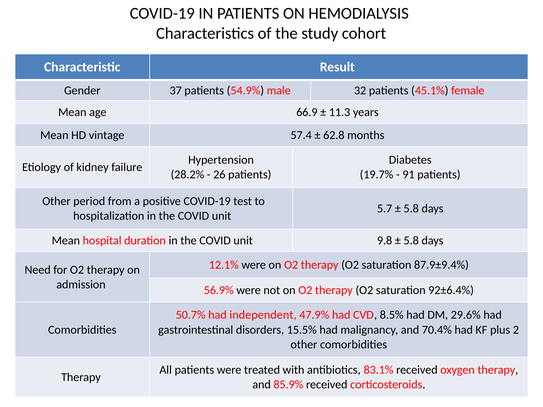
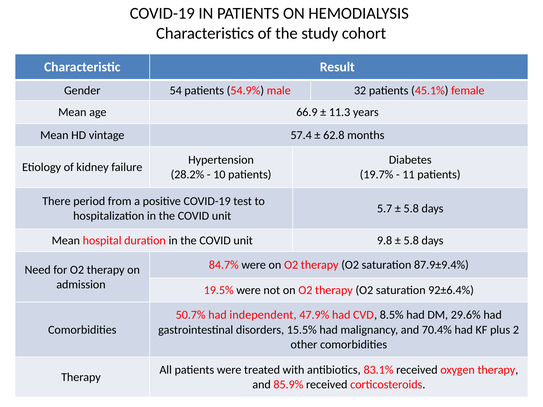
37: 37 -> 54 (176, 91)
26: 26 -> 10 (219, 175)
91: 91 -> 11 (409, 175)
Other: Other -> There (56, 201)
12.1%: 12.1% -> 84.7% (224, 265)
56.9%: 56.9% -> 19.5% (219, 290)
